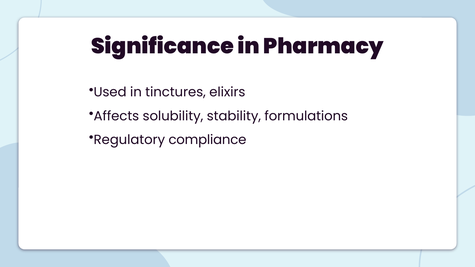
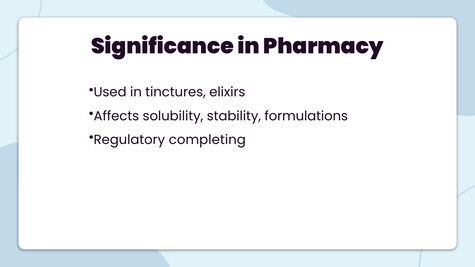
compliance: compliance -> completing (207, 140)
